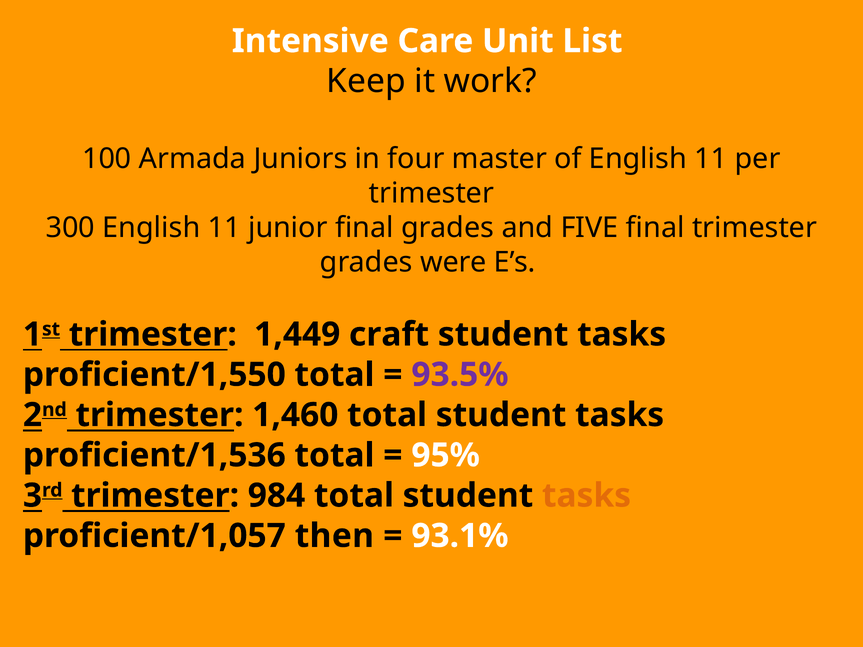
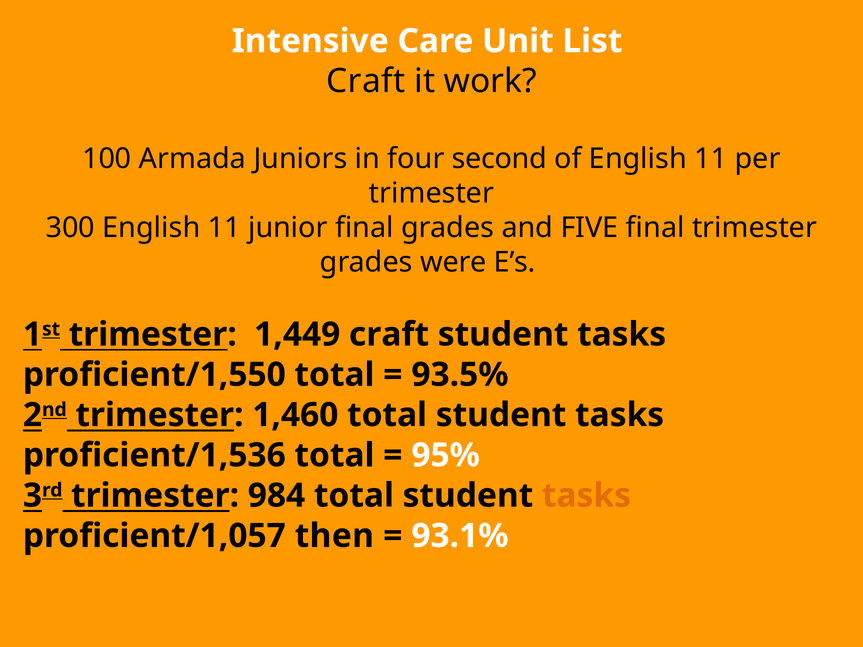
Keep: Keep -> Craft (366, 81)
master: master -> second (499, 159)
93.5% colour: purple -> black (460, 375)
